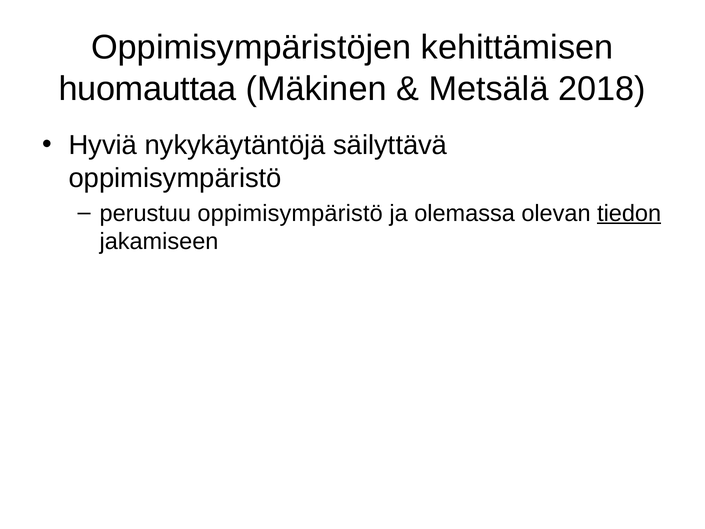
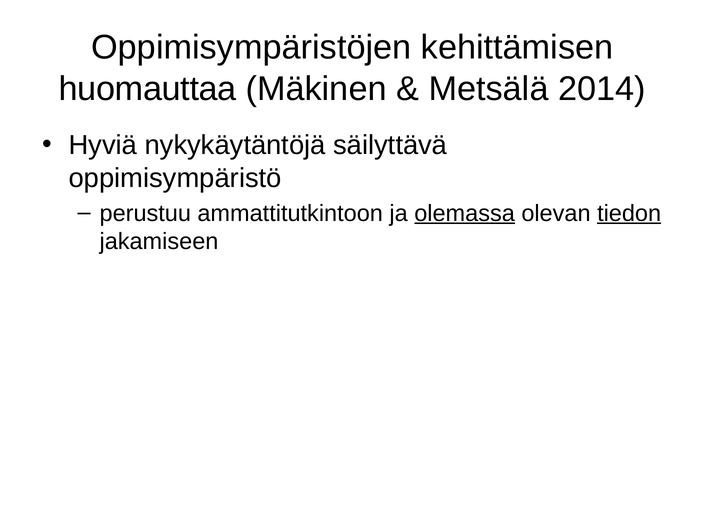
2018: 2018 -> 2014 (602, 89)
perustuu oppimisympäristö: oppimisympäristö -> ammattitutkintoon (290, 213)
olemassa underline: none -> present (465, 213)
